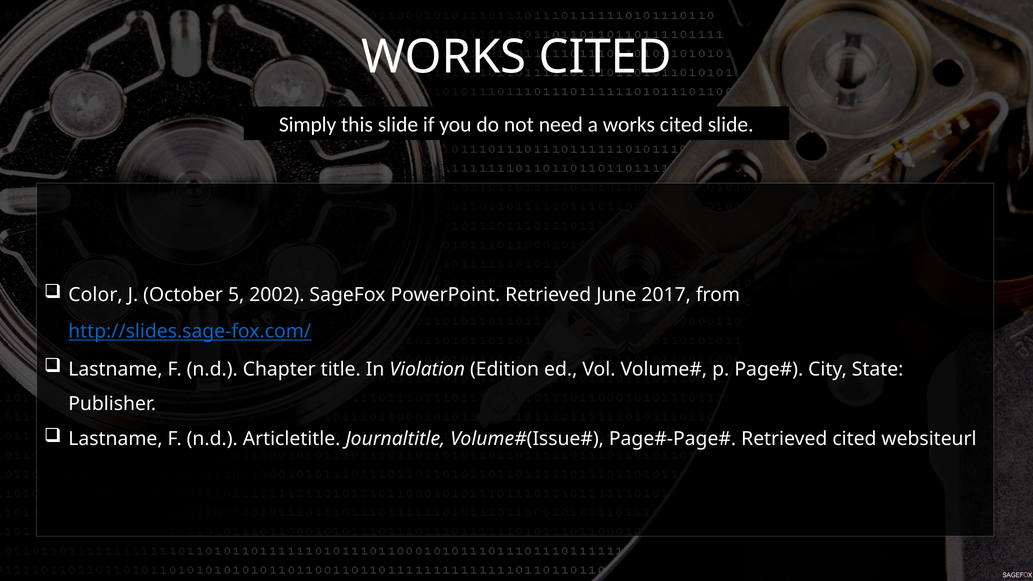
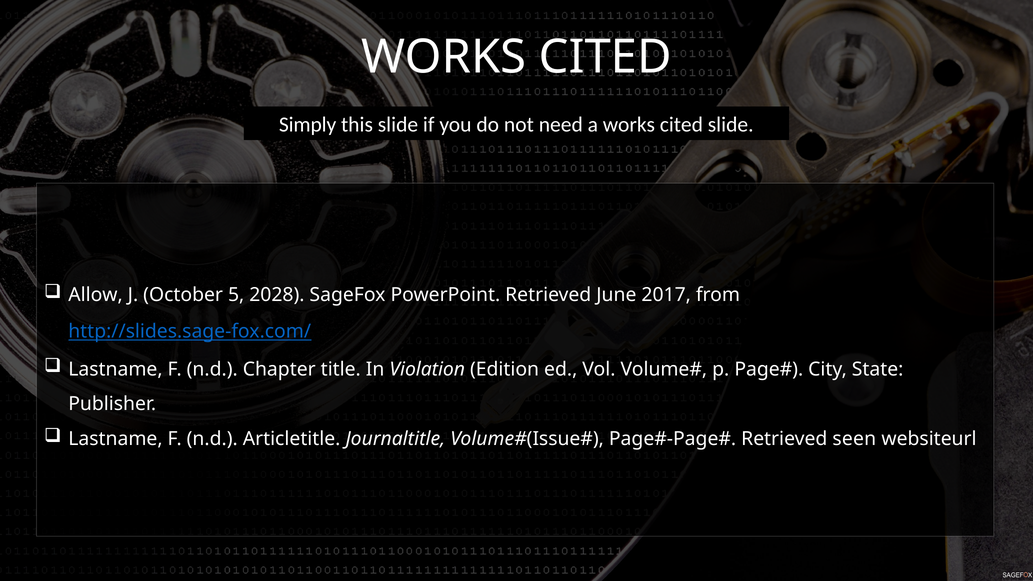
Color: Color -> Allow (96, 295)
2002: 2002 -> 2028 (277, 295)
Retrieved cited: cited -> seen (854, 439)
